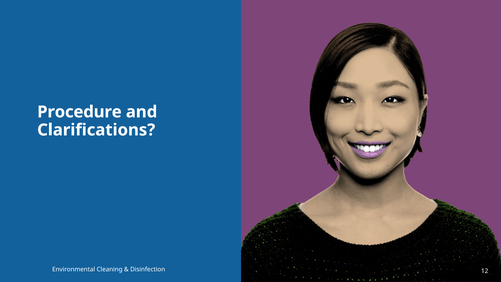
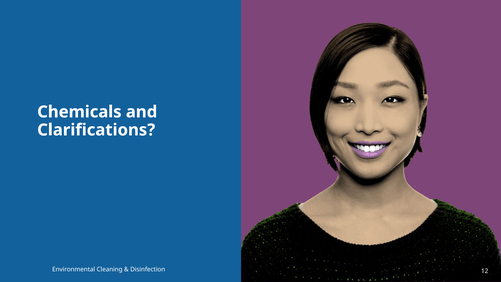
Procedure: Procedure -> Chemicals (79, 112)
